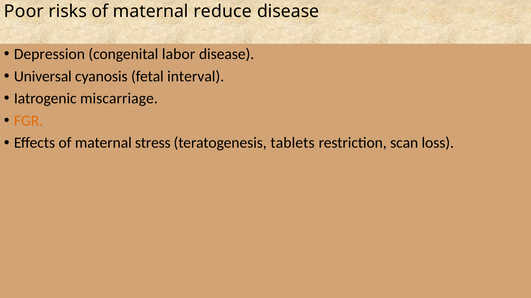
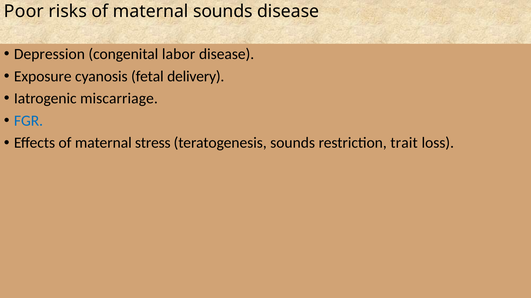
maternal reduce: reduce -> sounds (223, 11)
Universal: Universal -> Exposure (43, 76)
interval: interval -> delivery (196, 76)
FGR colour: orange -> blue (28, 121)
teratogenesis tablets: tablets -> sounds (293, 143)
scan: scan -> trait (404, 143)
